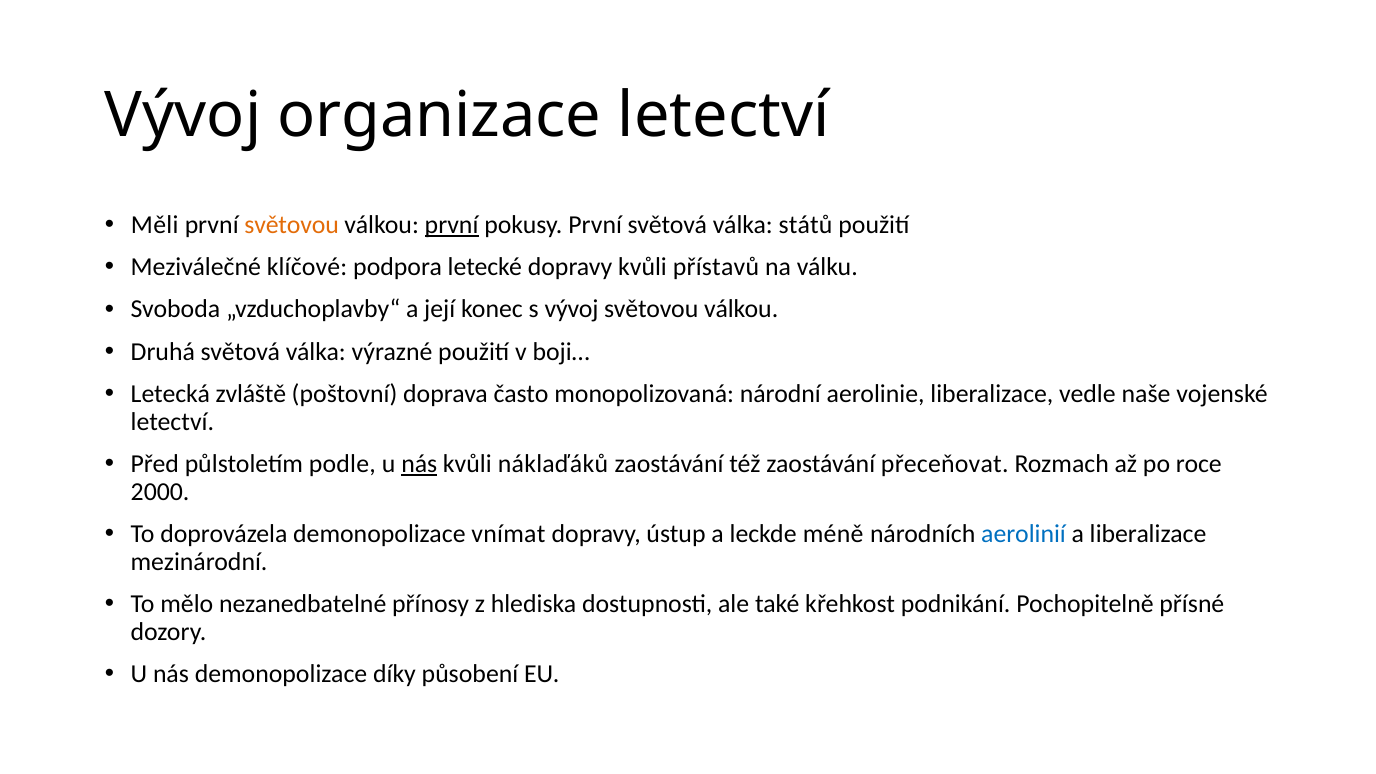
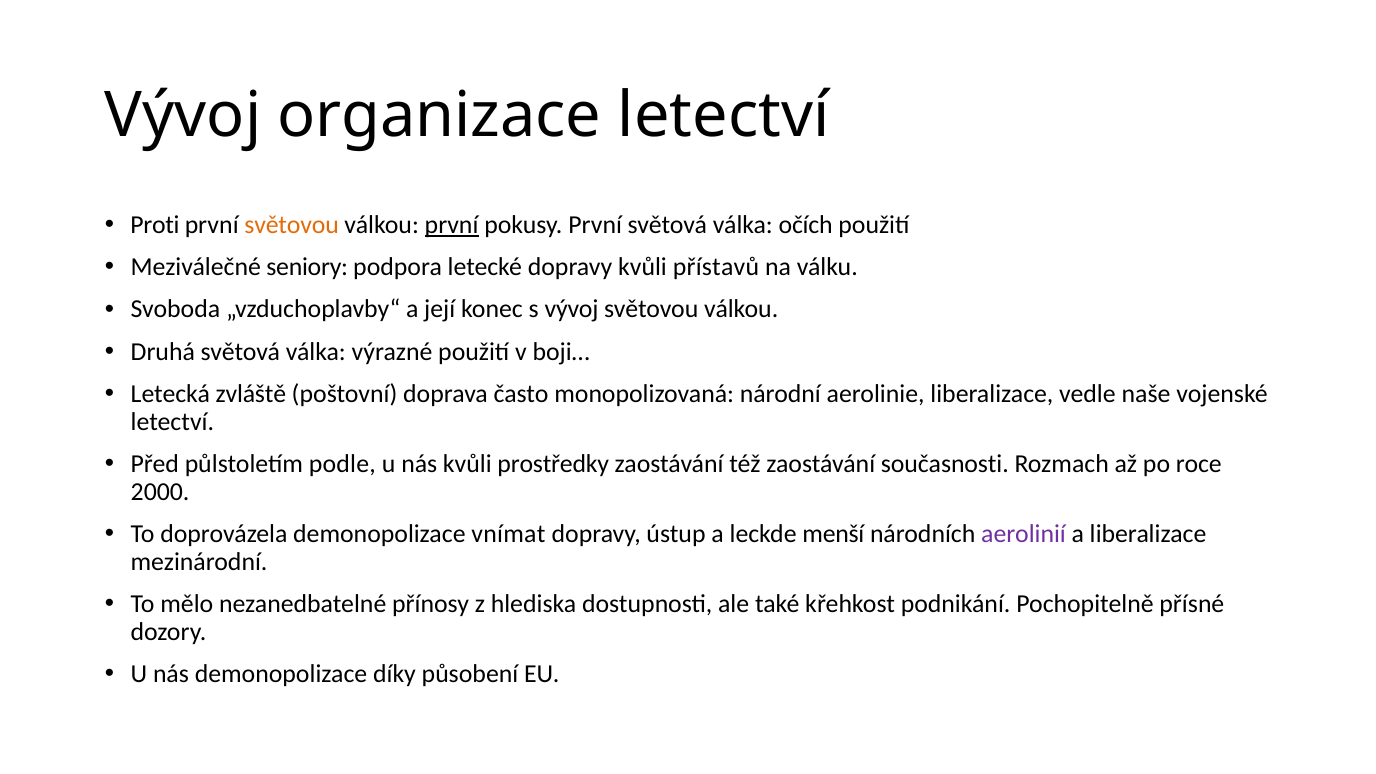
Měli: Měli -> Proti (155, 225)
států: států -> očích (806, 225)
klíčové: klíčové -> seniory (307, 267)
nás underline: present -> none (419, 464)
náklaďáků: náklaďáků -> prostředky (553, 464)
přeceňovat: přeceňovat -> současnosti (945, 464)
méně: méně -> menší (833, 534)
aerolinií colour: blue -> purple (1024, 534)
